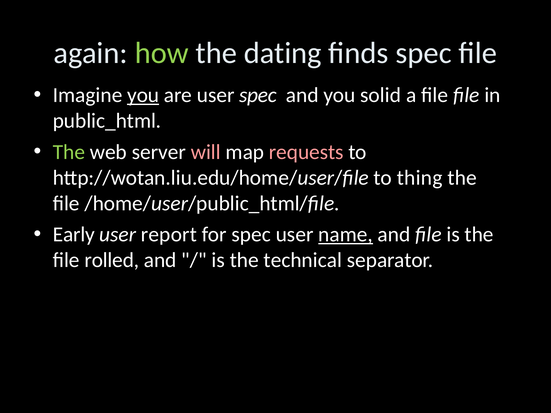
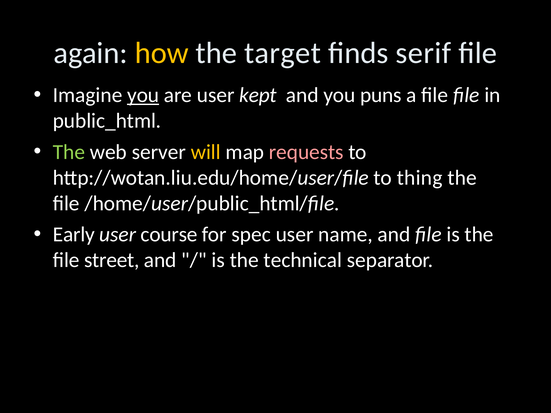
how colour: light green -> yellow (162, 53)
dating: dating -> target (282, 53)
finds spec: spec -> serif (423, 53)
user spec: spec -> kept (258, 95)
solid: solid -> puns (381, 95)
will colour: pink -> yellow (206, 152)
report: report -> course (169, 235)
name underline: present -> none (346, 235)
rolled: rolled -> street (112, 260)
